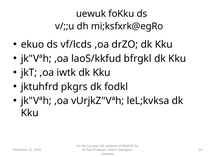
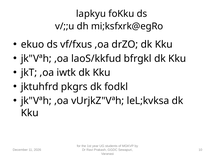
uewuk: uewuk -> lapkyu (91, 14)
vf/lcds: vf/lcds -> vf/fxus (76, 44)
